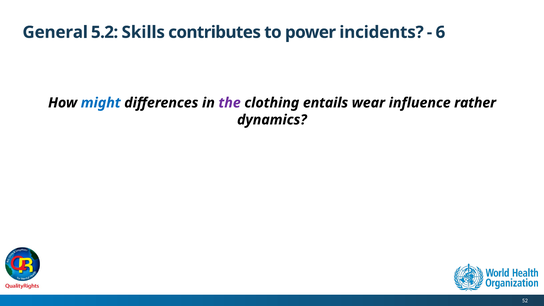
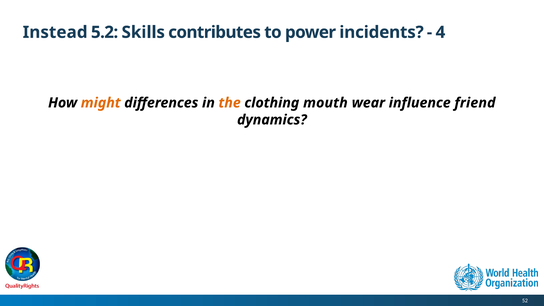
General: General -> Instead (55, 32)
6: 6 -> 4 (440, 32)
might colour: blue -> orange (101, 103)
the colour: purple -> orange (230, 103)
entails: entails -> mouth (325, 103)
rather: rather -> friend (475, 103)
